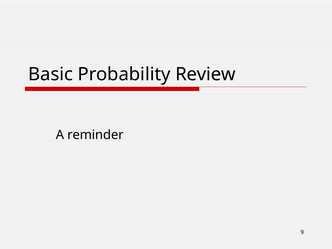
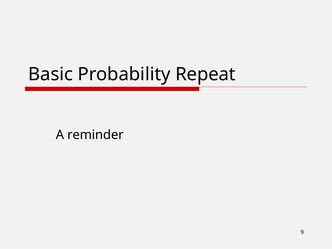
Review: Review -> Repeat (205, 74)
